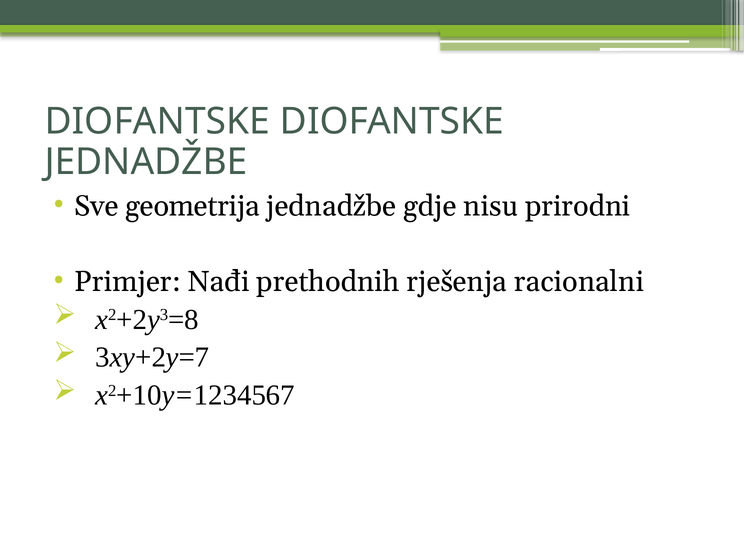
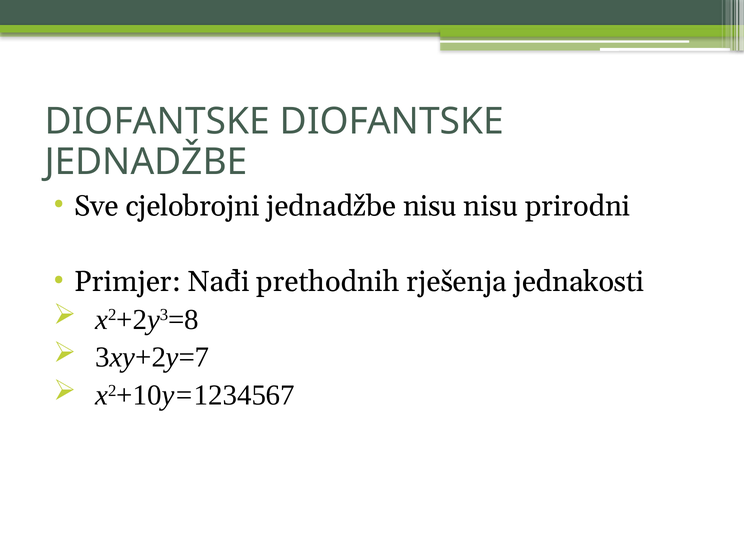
geometrija: geometrija -> cjelobrojni (193, 206)
jednadžbe gdje: gdje -> nisu (430, 206)
racionalni: racionalni -> jednakosti (579, 282)
